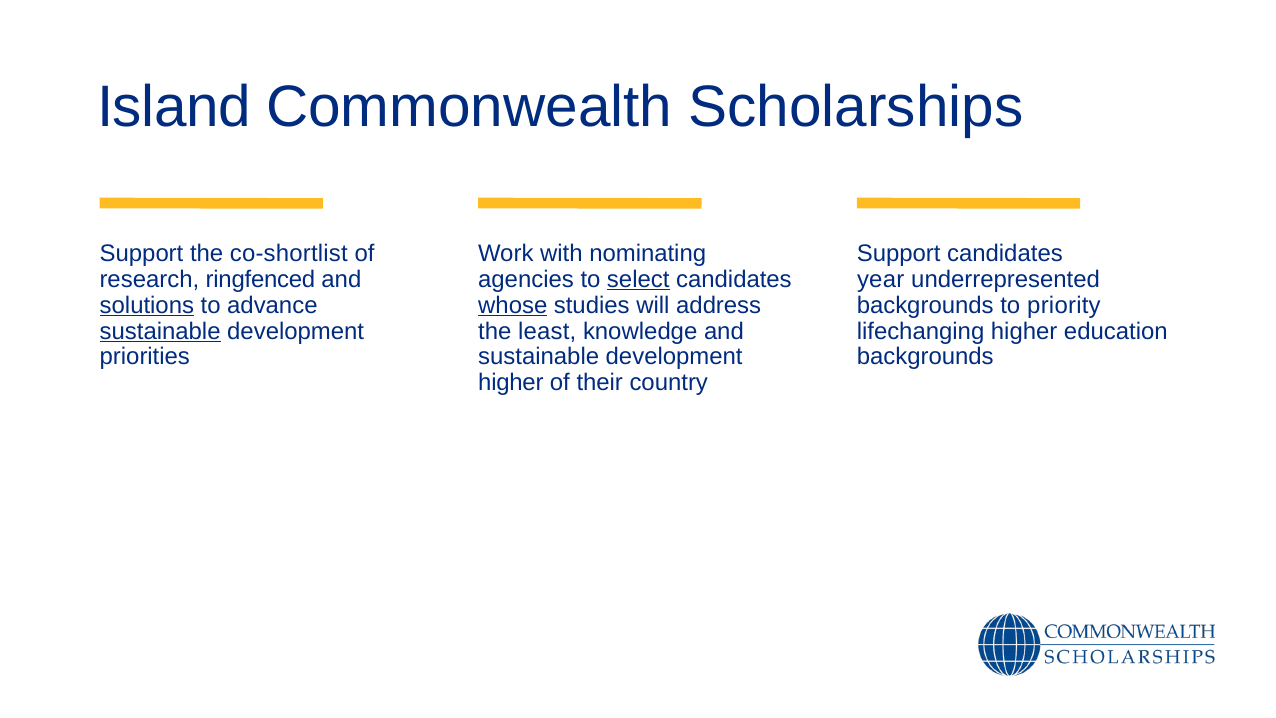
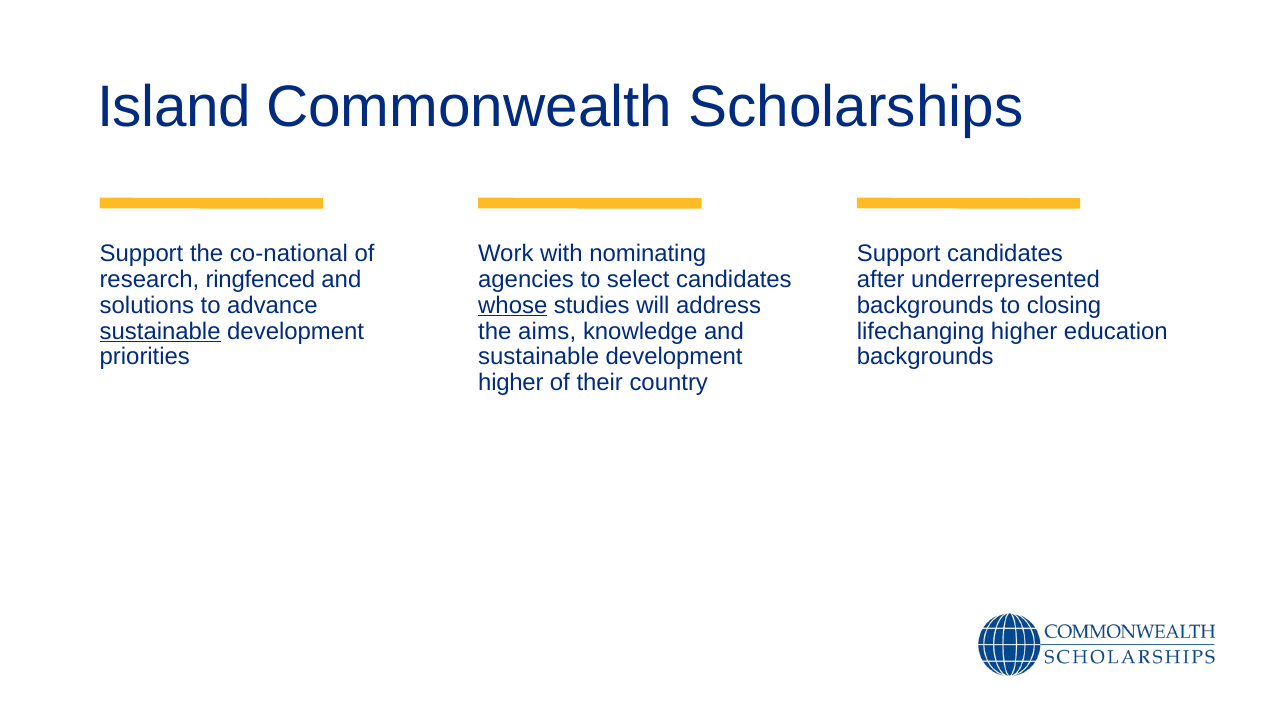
co-shortlist: co-shortlist -> co-national (289, 254)
select underline: present -> none (638, 279)
year: year -> after (881, 279)
solutions underline: present -> none (147, 305)
priority: priority -> closing (1064, 305)
least: least -> aims (547, 331)
